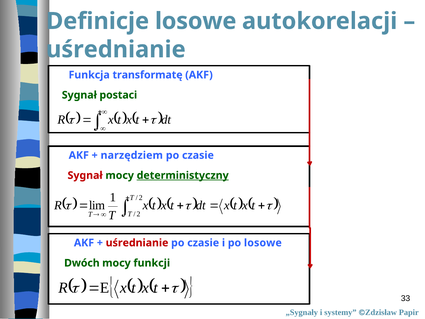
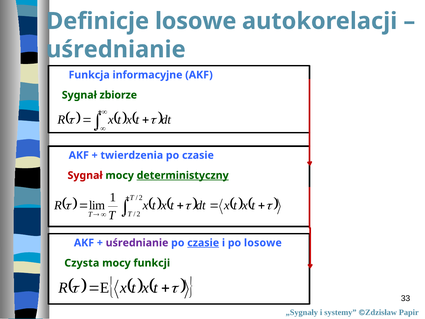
transformatę: transformatę -> informacyjne (147, 75)
postaci: postaci -> zbiorze (118, 95)
narzędziem: narzędziem -> twierdzenia (132, 155)
uśrednianie colour: red -> purple (137, 243)
czasie underline: none -> present (203, 243)
Dwóch: Dwóch -> Czysta (82, 263)
